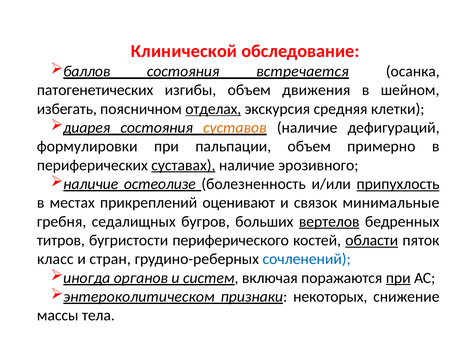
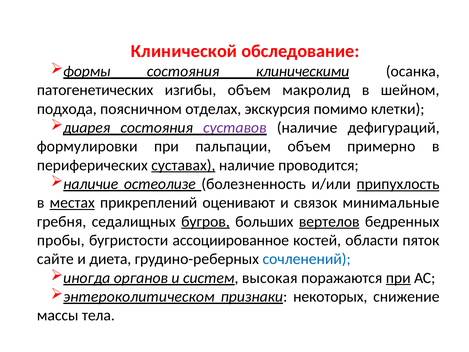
баллов: баллов -> формы (87, 71)
встречается: встречается -> клиническими (303, 71)
движения: движения -> макролид (316, 90)
избегать: избегать -> подхода (67, 109)
отделах underline: present -> none (213, 109)
средняя: средняя -> помимо (341, 109)
суставов colour: orange -> purple (235, 128)
эрозивного: эрозивного -> проводится (318, 165)
местах underline: none -> present (72, 203)
бугров underline: none -> present (205, 221)
титров: титров -> пробы (61, 240)
периферического: периферического -> ассоциированное (231, 240)
области underline: present -> none (372, 240)
класс: класс -> сайте (55, 259)
стран: стран -> диета (110, 259)
включая: включая -> высокая (270, 278)
